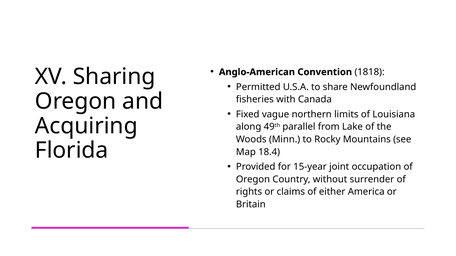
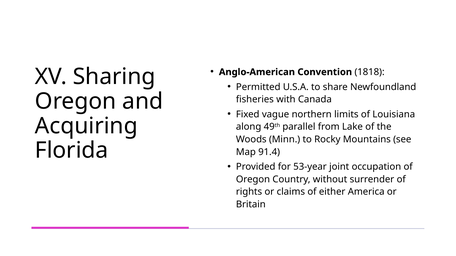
18.4: 18.4 -> 91.4 (269, 152)
15-year: 15-year -> 53-year (310, 167)
